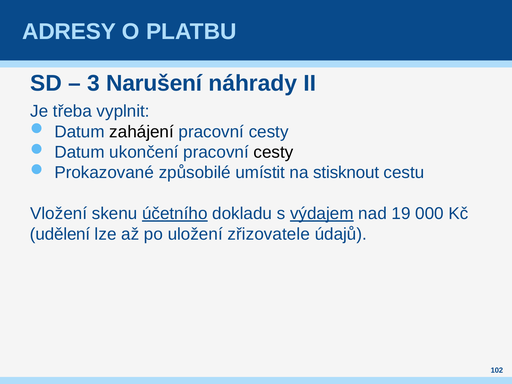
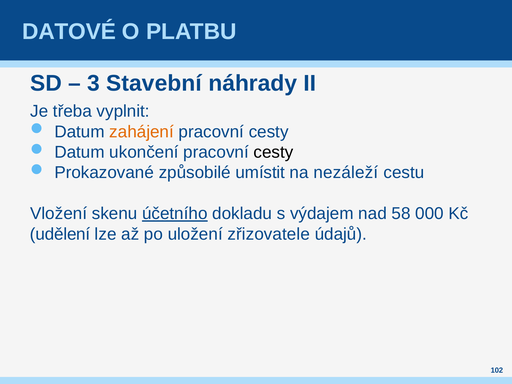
ADRESY: ADRESY -> DATOVÉ (69, 32)
Narušení: Narušení -> Stavební (154, 83)
zahájení colour: black -> orange (142, 132)
stisknout: stisknout -> nezáleží (346, 173)
výdajem underline: present -> none (322, 214)
19: 19 -> 58 (401, 214)
